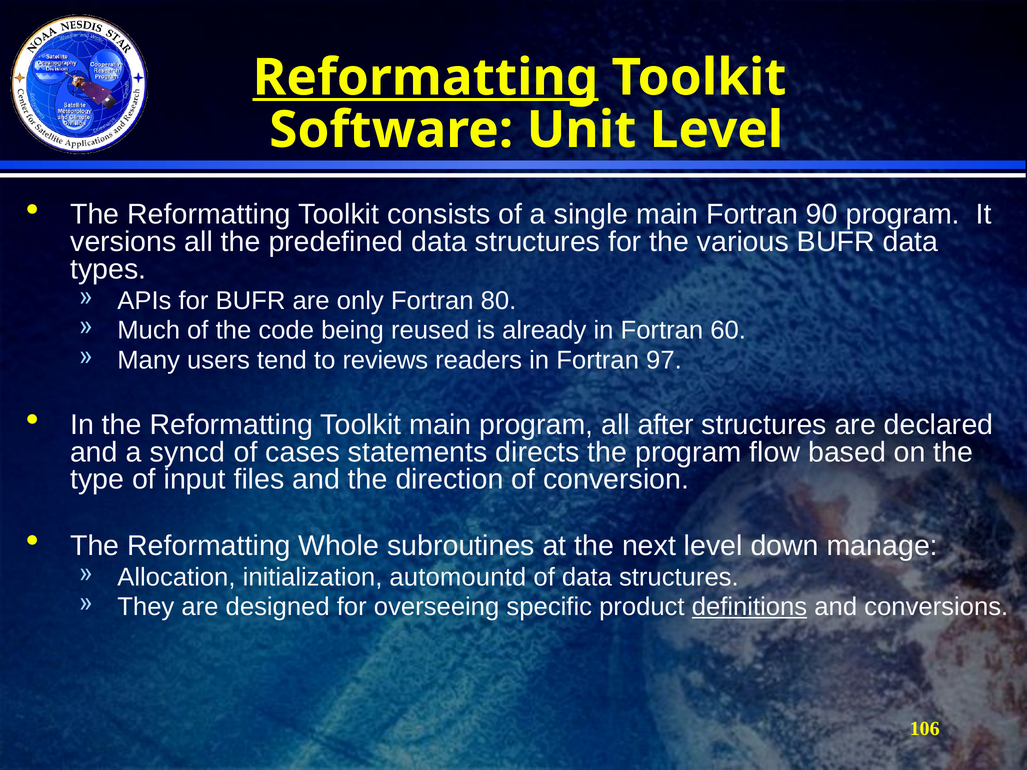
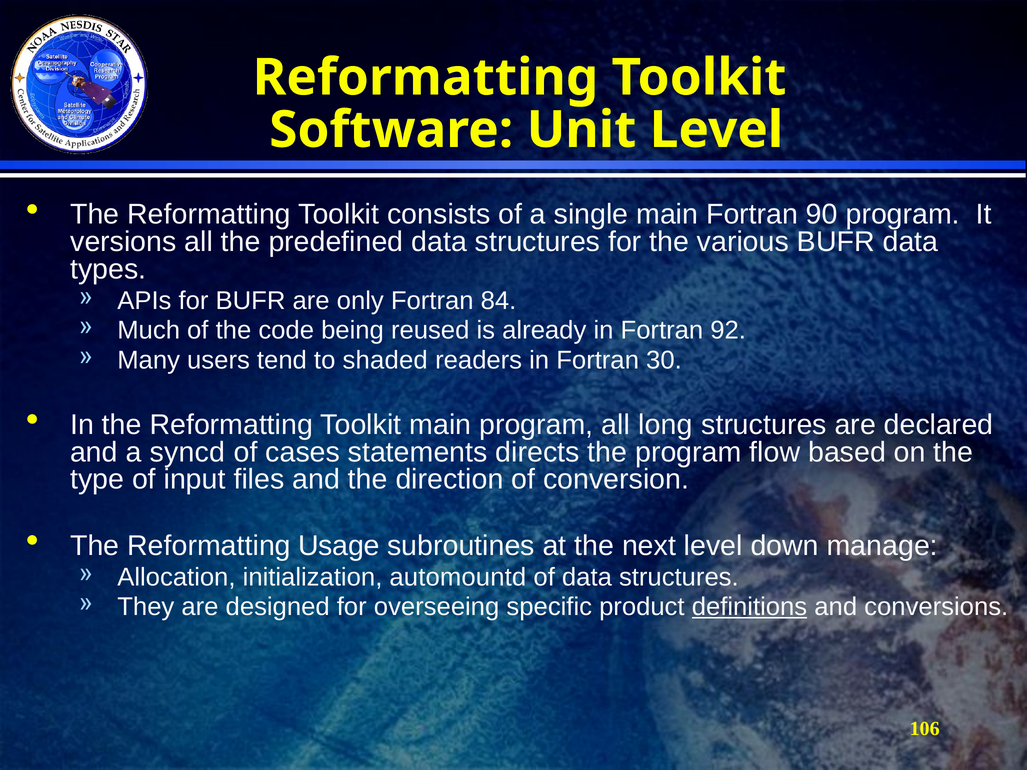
Reformatting underline: present -> none (425, 78)
80: 80 -> 84 (498, 301)
60: 60 -> 92 (728, 330)
reviews: reviews -> shaded (385, 360)
97: 97 -> 30 (664, 360)
after: after -> long (665, 425)
Whole: Whole -> Usage (339, 546)
